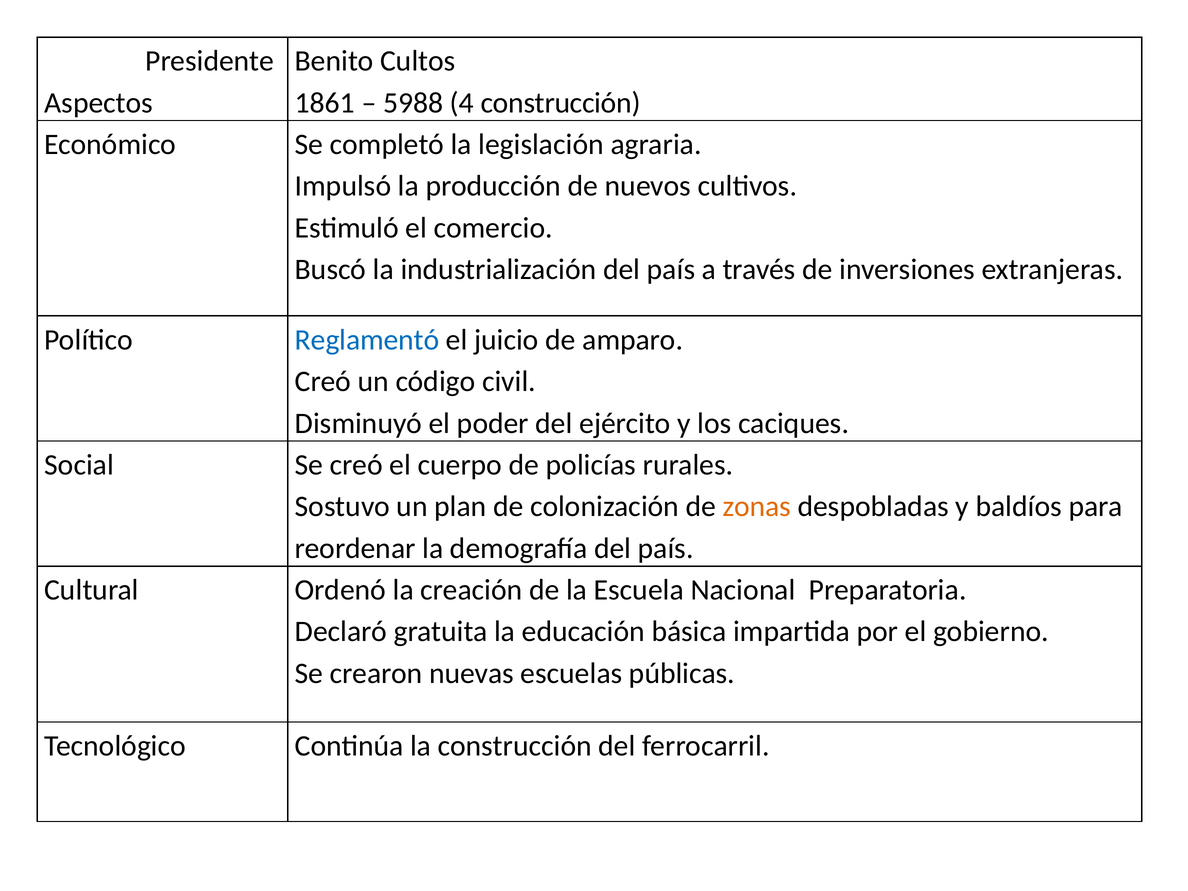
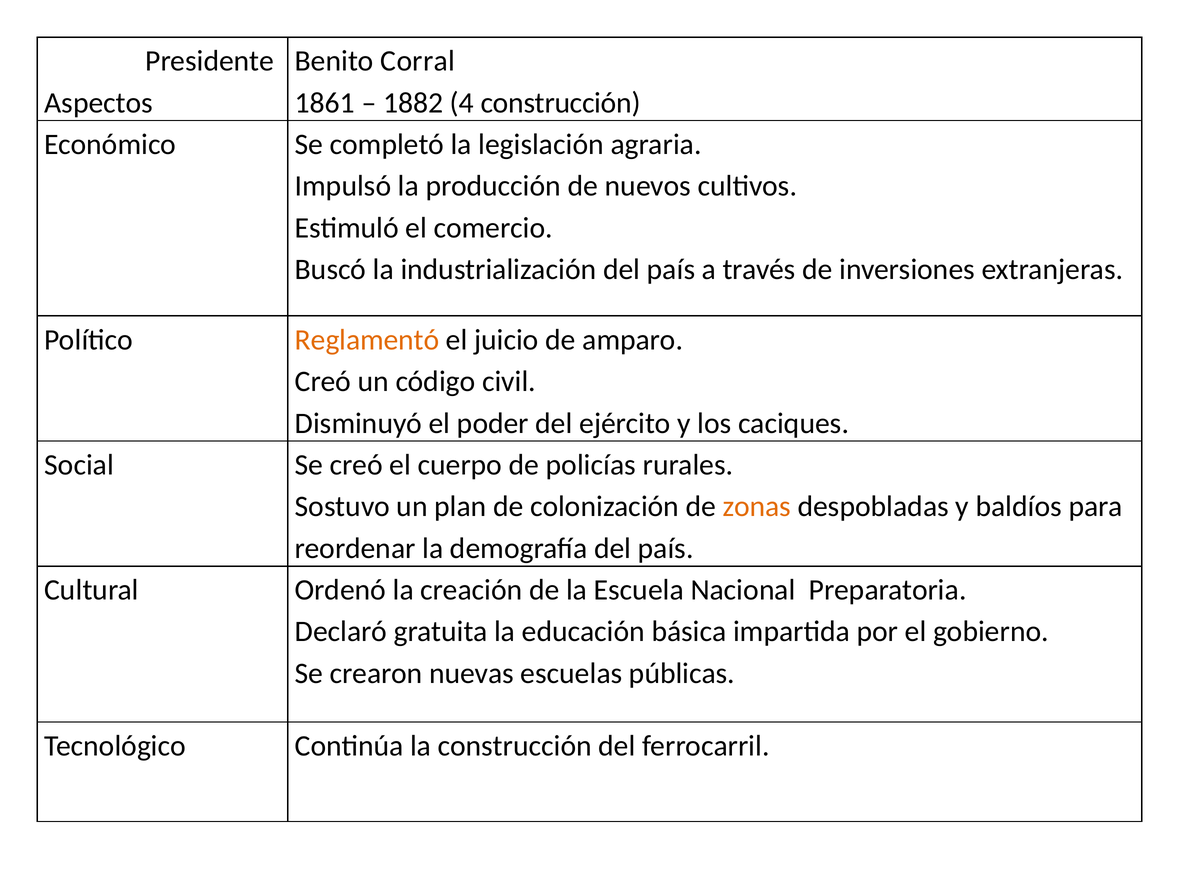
Cultos: Cultos -> Corral (418, 61)
5988: 5988 -> 1882 (413, 103)
Reglamentó colour: blue -> orange (367, 340)
